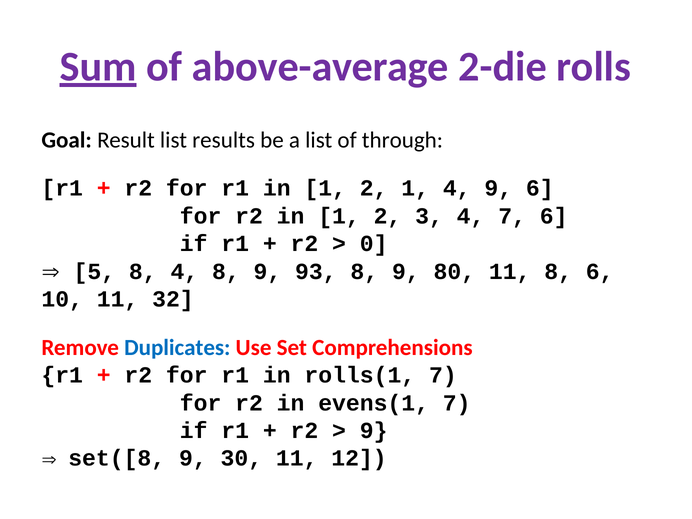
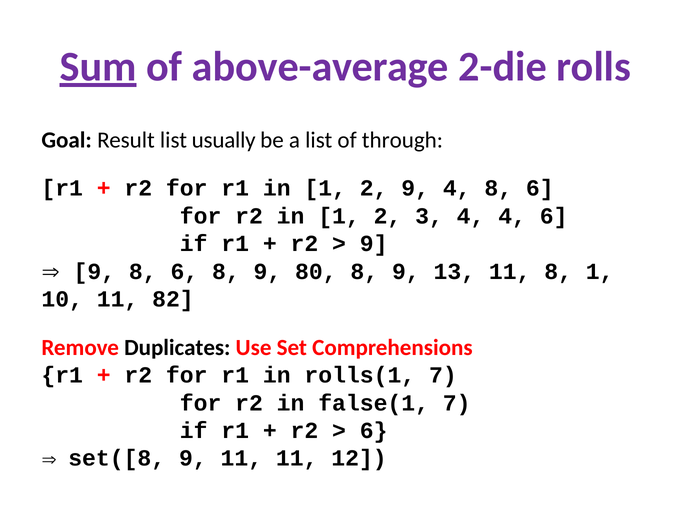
results: results -> usually (224, 140)
2 1: 1 -> 9 (415, 188)
4 9: 9 -> 8 (498, 188)
4 7: 7 -> 4 (512, 216)
0: 0 -> 9 (374, 244)
5: 5 -> 9 (94, 271)
4: 4 -> 6 (184, 271)
93: 93 -> 80 (316, 271)
80: 80 -> 13 (454, 271)
8 6: 6 -> 1 (600, 271)
32: 32 -> 82 (173, 299)
Duplicates colour: blue -> black (177, 348)
evens(1: evens(1 -> false(1 (374, 403)
9: 9 -> 6 (374, 431)
9 30: 30 -> 11 (241, 458)
